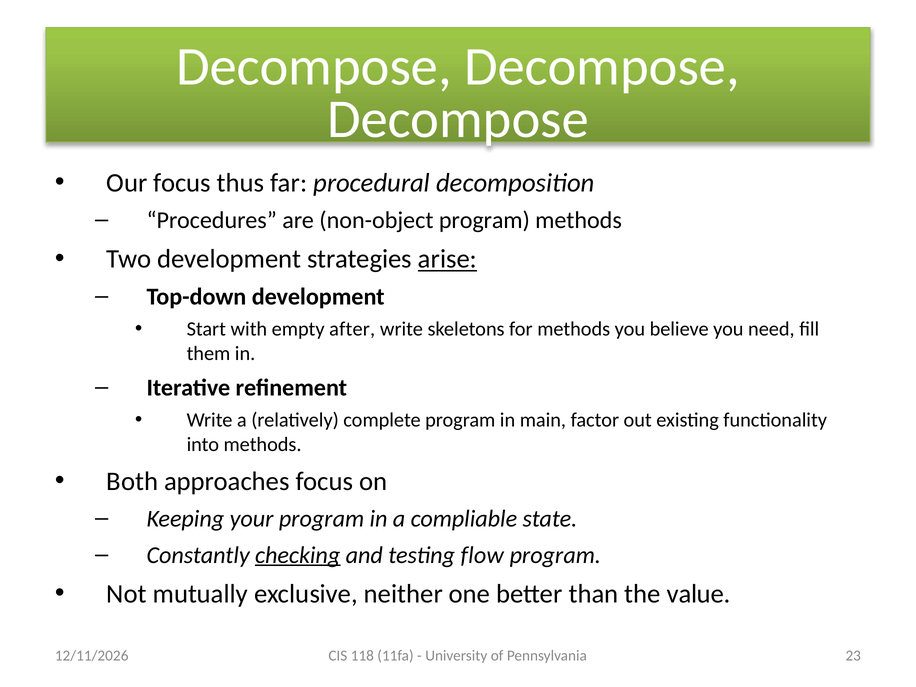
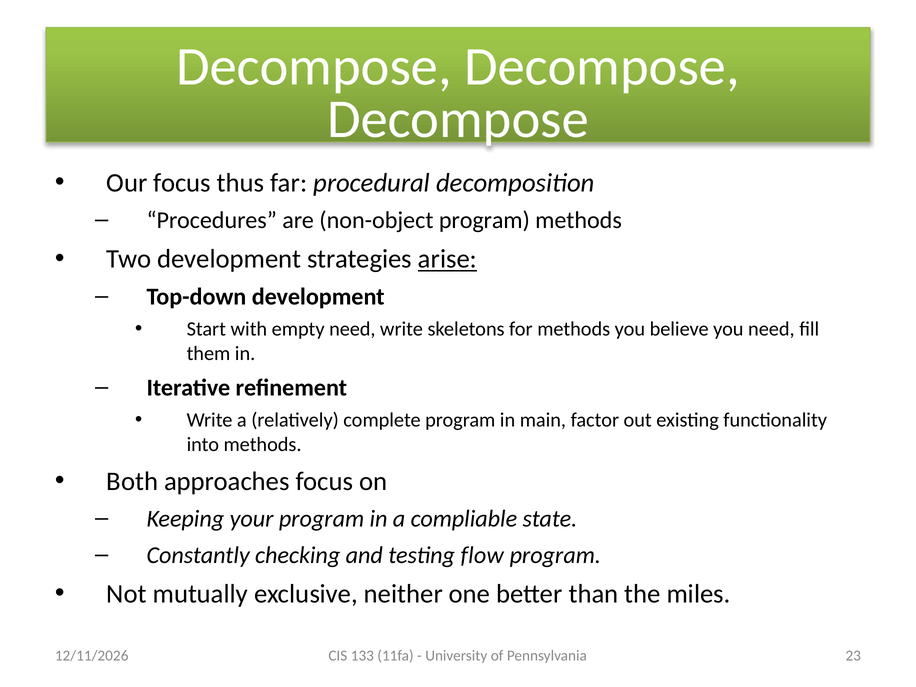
empty after: after -> need (352, 329)
checking underline: present -> none (298, 555)
value: value -> miles (699, 594)
118: 118 -> 133 (362, 656)
